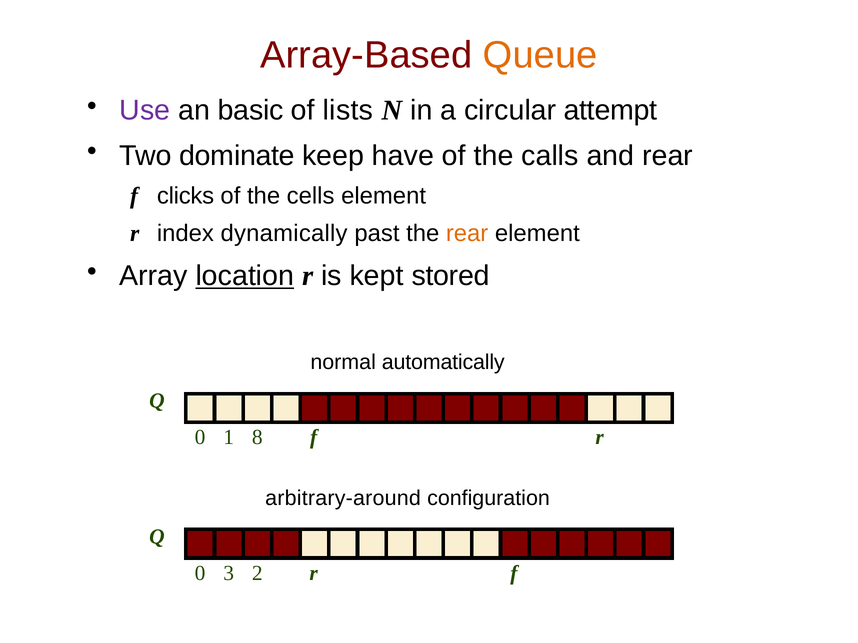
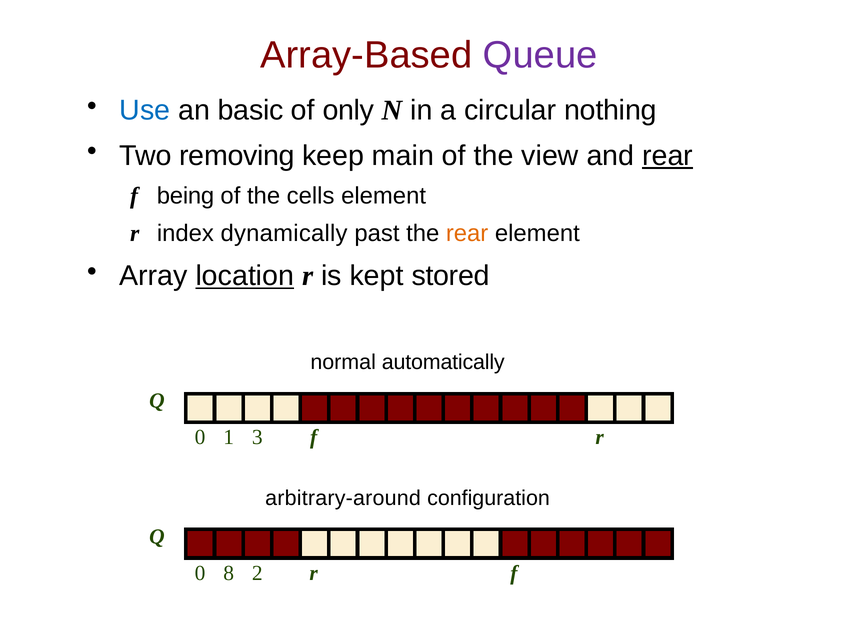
Queue colour: orange -> purple (540, 55)
Use colour: purple -> blue (145, 111)
lists: lists -> only (348, 111)
attempt: attempt -> nothing (610, 111)
dominate: dominate -> removing (237, 156)
have: have -> main (403, 156)
calls: calls -> view (550, 156)
rear underline: none -> present (668, 156)
clicks: clicks -> being (186, 196)
8: 8 -> 3 (257, 438)
3: 3 -> 8 (229, 574)
